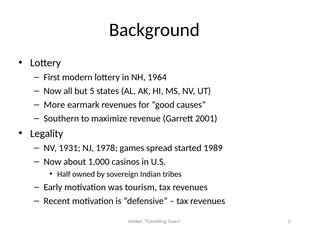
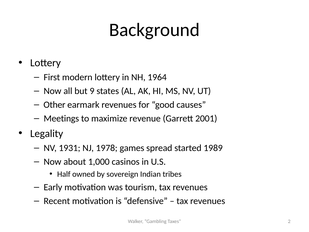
5: 5 -> 9 (92, 91)
More: More -> Other (54, 105)
Southern: Southern -> Meetings (61, 118)
